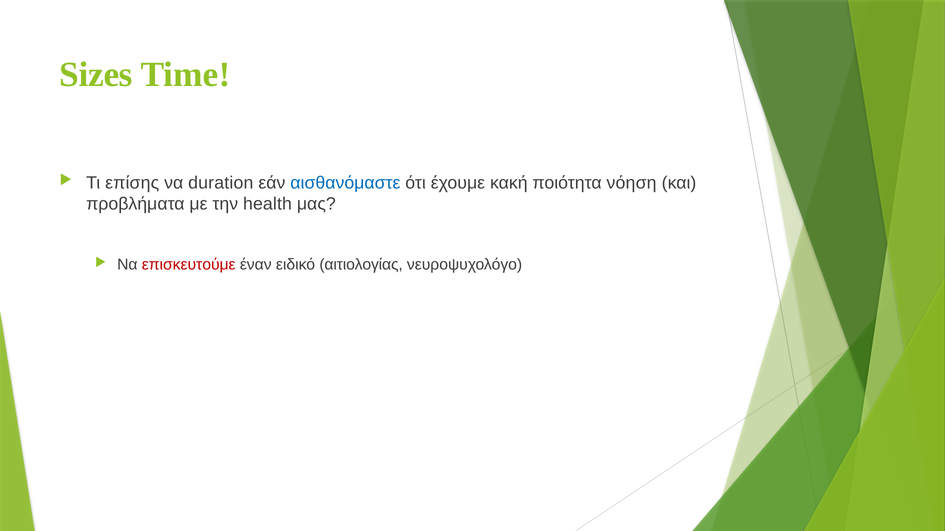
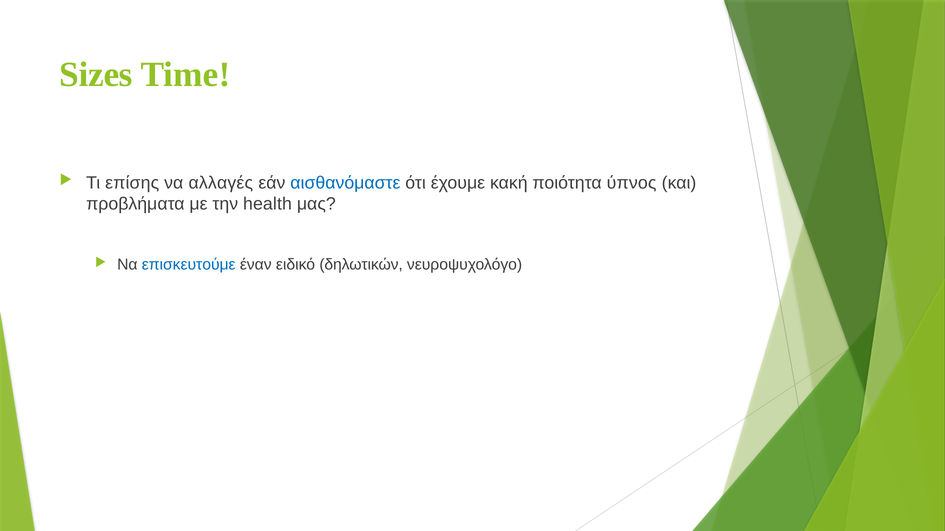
duration: duration -> αλλαγές (221, 183)
νόηση: νόηση -> ύπνος (632, 183)
επισκευτούμε colour: red -> blue (189, 265)
αιτιολογίας: αιτιολογίας -> δηλωτικών (361, 265)
